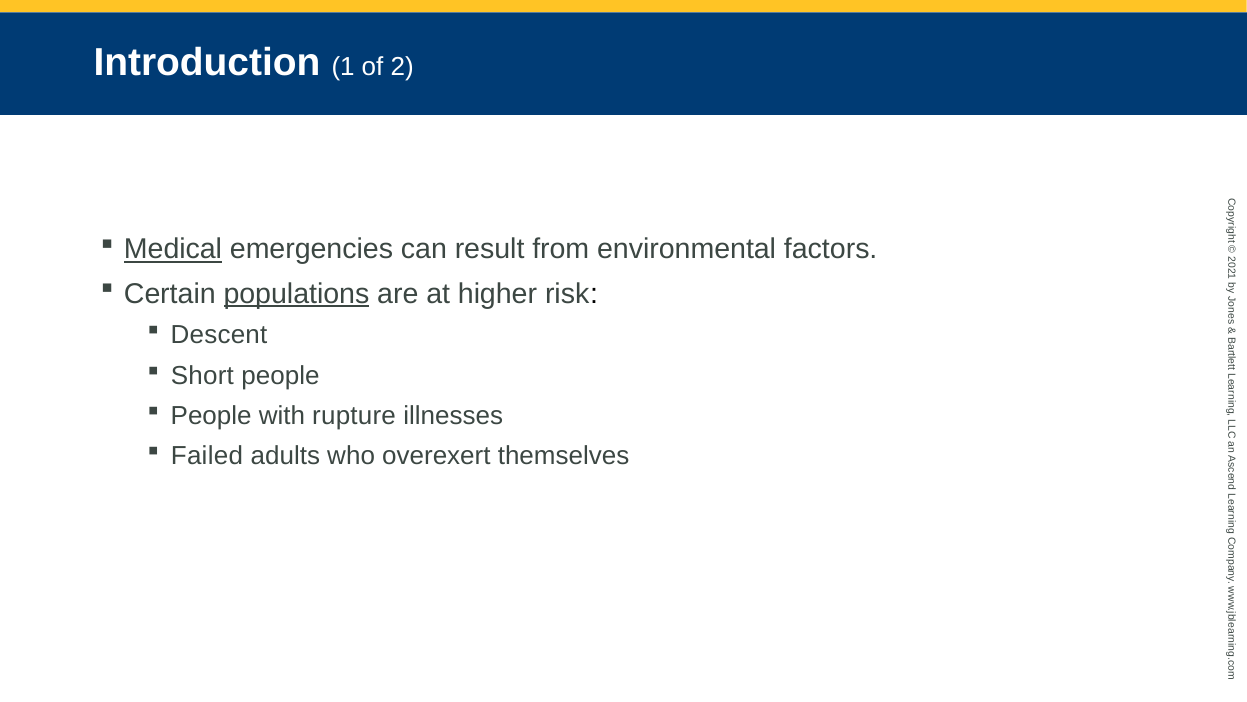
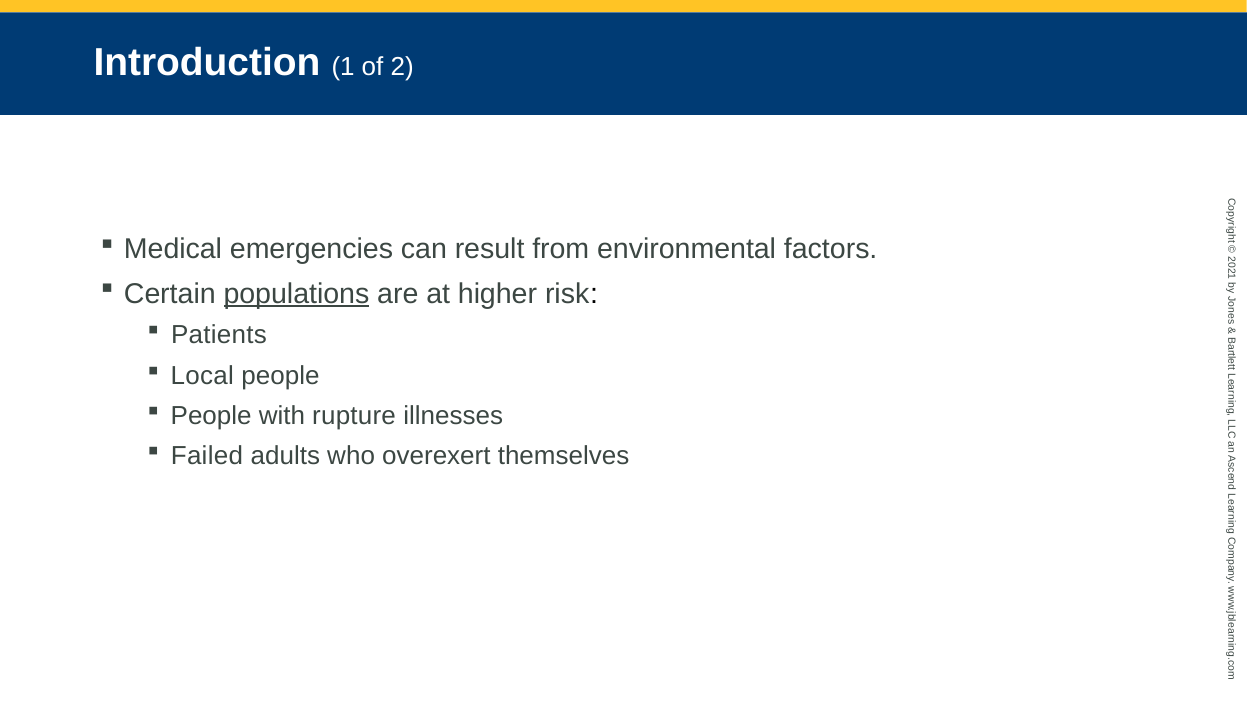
Medical underline: present -> none (173, 249)
Descent: Descent -> Patients (219, 335)
Short: Short -> Local (202, 375)
